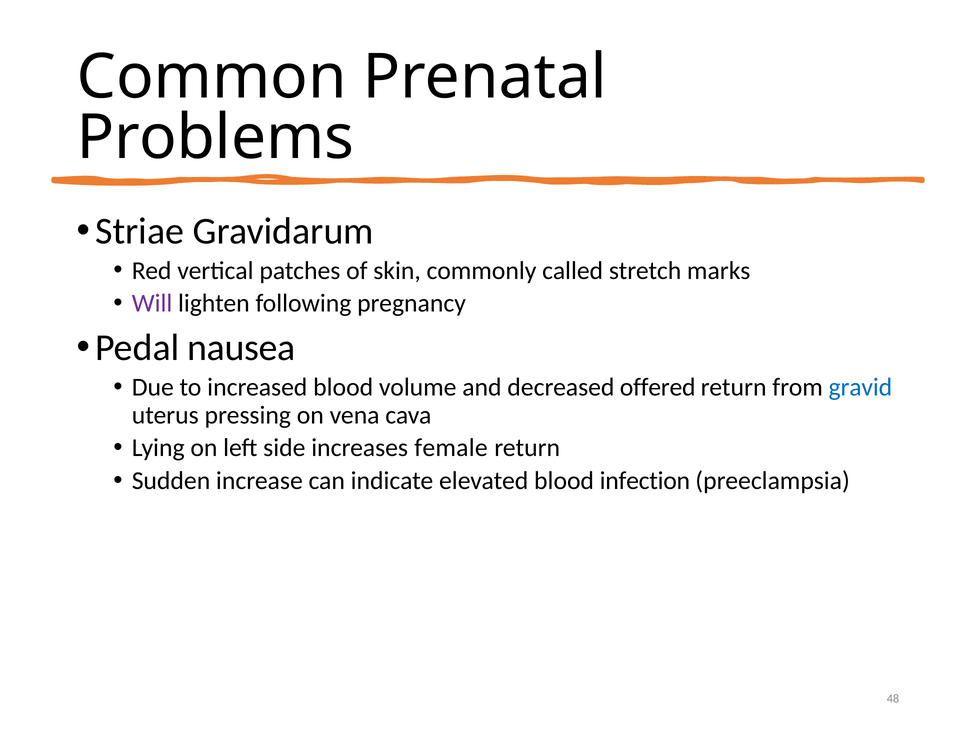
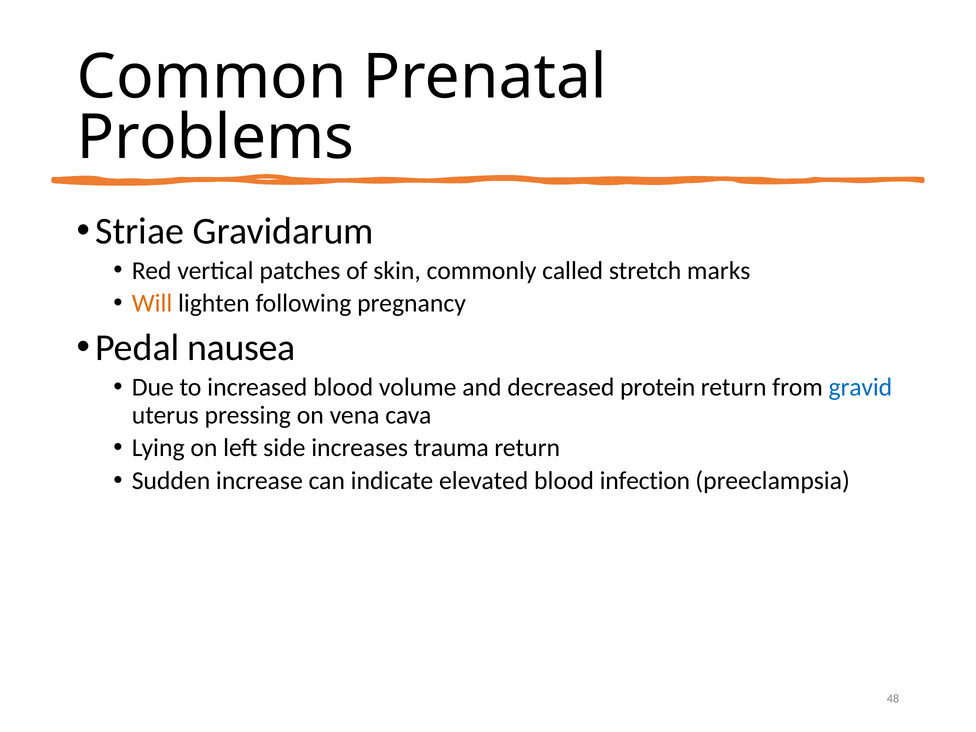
Will colour: purple -> orange (152, 303)
offered: offered -> protein (658, 387)
female: female -> trauma (451, 448)
